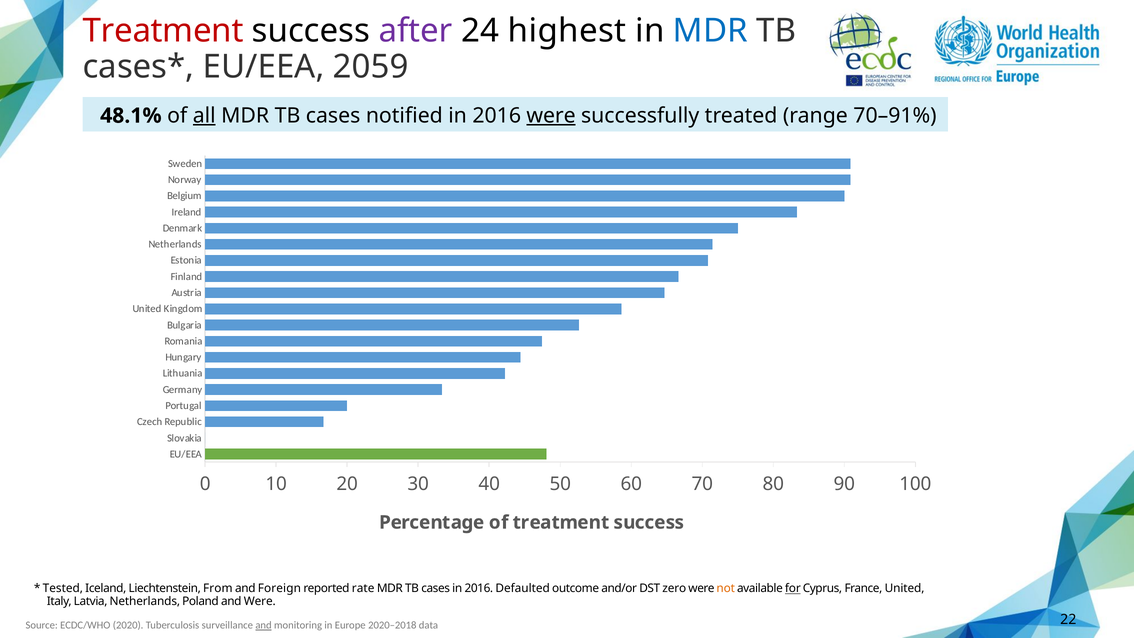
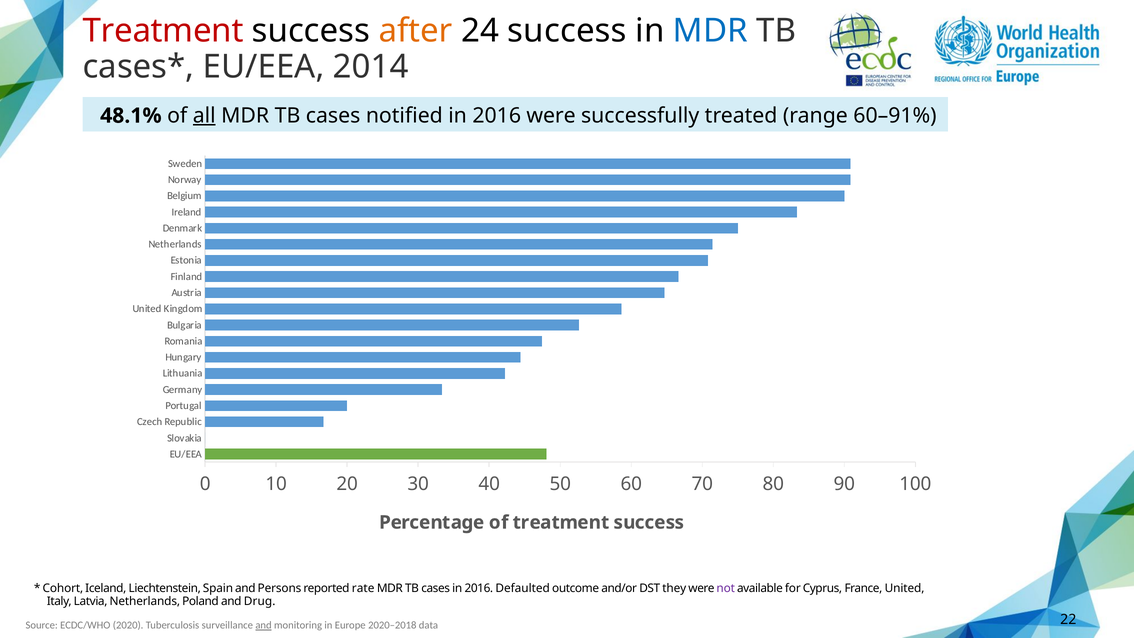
after colour: purple -> orange (416, 31)
24 highest: highest -> success (567, 31)
2059: 2059 -> 2014 (371, 67)
were underline: present -> none (551, 116)
70–91%: 70–91% -> 60–91% (895, 116)
Tested: Tested -> Cohort (63, 588)
From: From -> Spain (218, 588)
Foreign: Foreign -> Persons (279, 588)
zero: zero -> they (674, 588)
not colour: orange -> purple (726, 588)
for underline: present -> none (793, 588)
and Were: Were -> Drug (260, 601)
